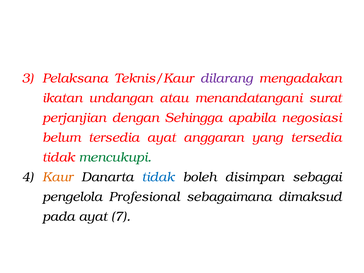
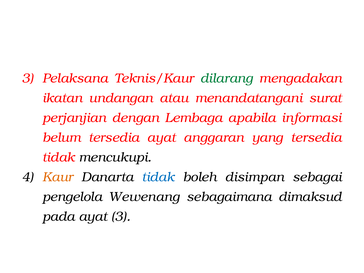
dilarang colour: purple -> green (227, 78)
Sehingga: Sehingga -> Lembaga (194, 118)
negosiasi: negosiasi -> informasi (312, 118)
mencukupi colour: green -> black (115, 157)
Profesional: Profesional -> Wewenang (144, 197)
ayat 7: 7 -> 3 (121, 217)
